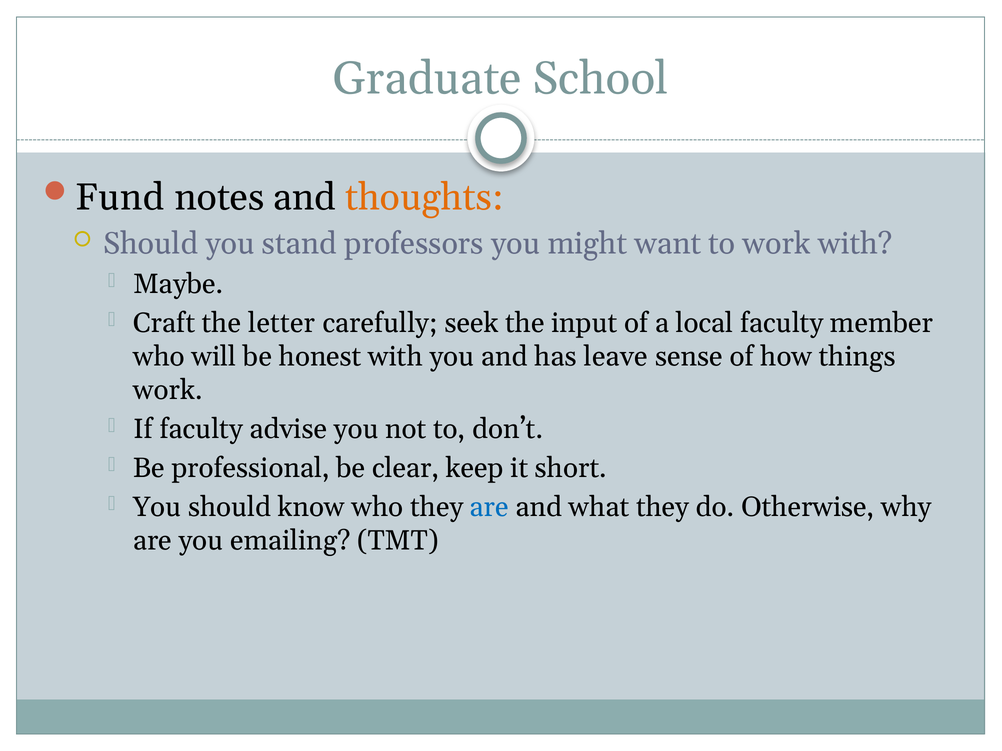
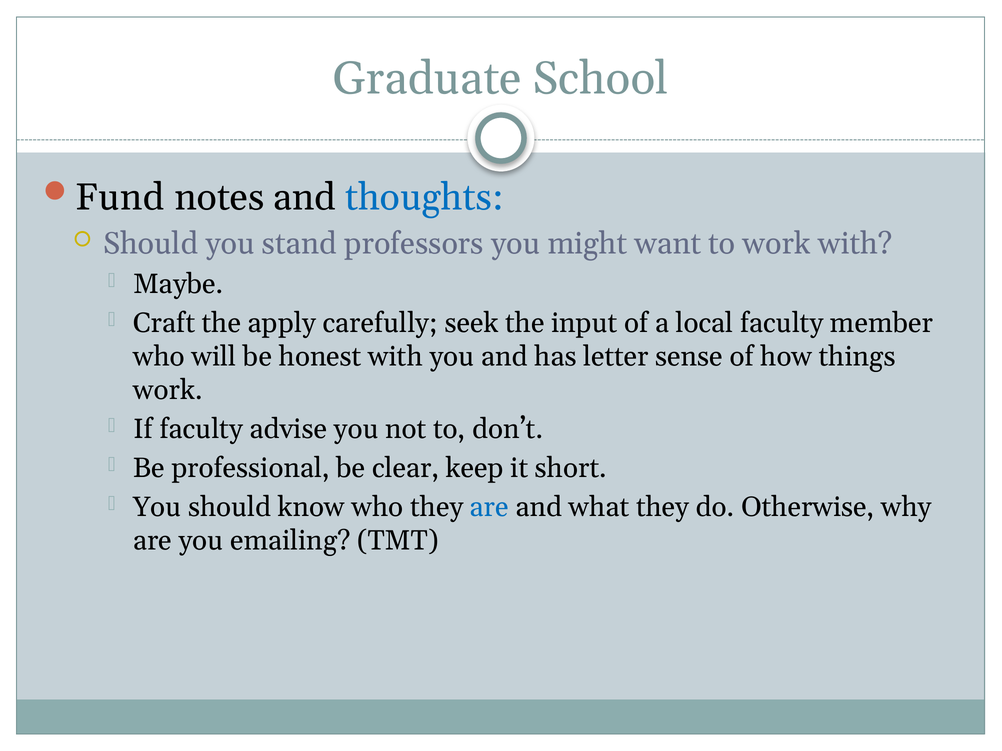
thoughts colour: orange -> blue (424, 197)
letter: letter -> apply (282, 323)
leave: leave -> letter (616, 357)
